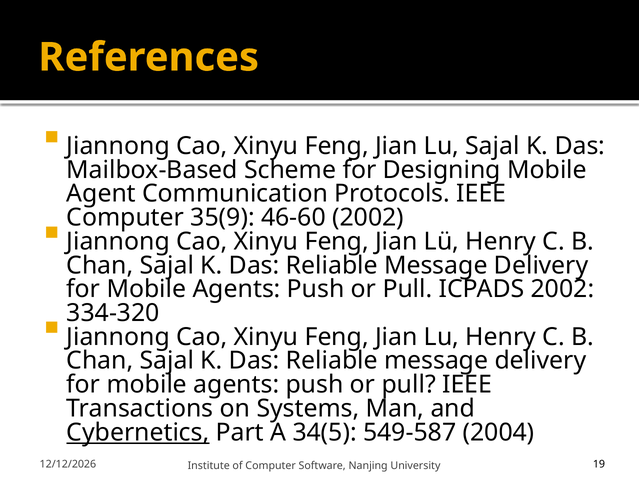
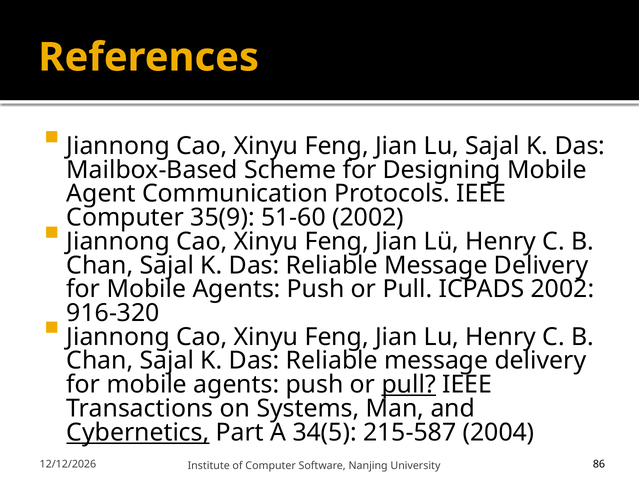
46-60: 46-60 -> 51-60 (293, 218)
334-320: 334-320 -> 916-320 (113, 313)
pull underline: none -> present (409, 385)
549-587: 549-587 -> 215-587 (410, 433)
19: 19 -> 86 (599, 464)
